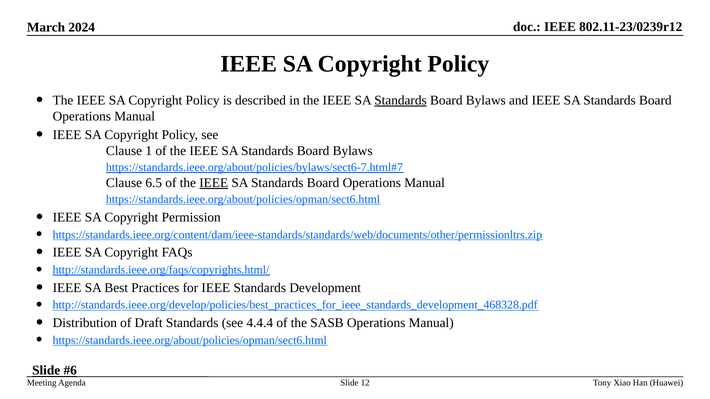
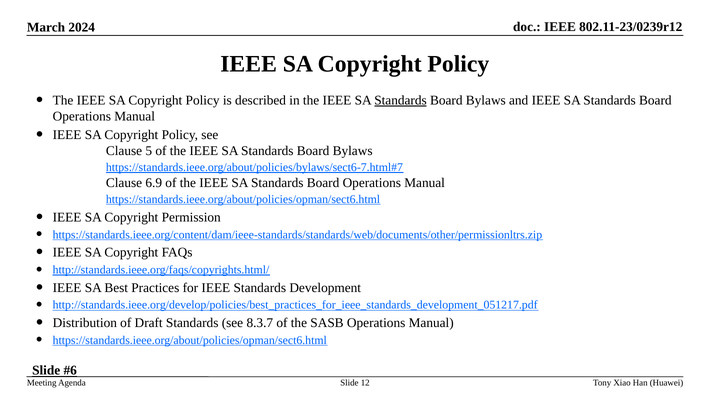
1: 1 -> 5 (149, 151)
6.5: 6.5 -> 6.9 (154, 183)
IEEE underline: present -> none (214, 183)
http://standards.ieee.org/develop/policies/best_practices_for_ieee_standards_development_468328.pdf: http://standards.ieee.org/develop/policies/best_practices_for_ieee_standards_development_468328.pdf -> http://standards.ieee.org/develop/policies/best_practices_for_ieee_standards_development_051217.pdf (295, 305)
4.4.4: 4.4.4 -> 8.3.7 (260, 323)
